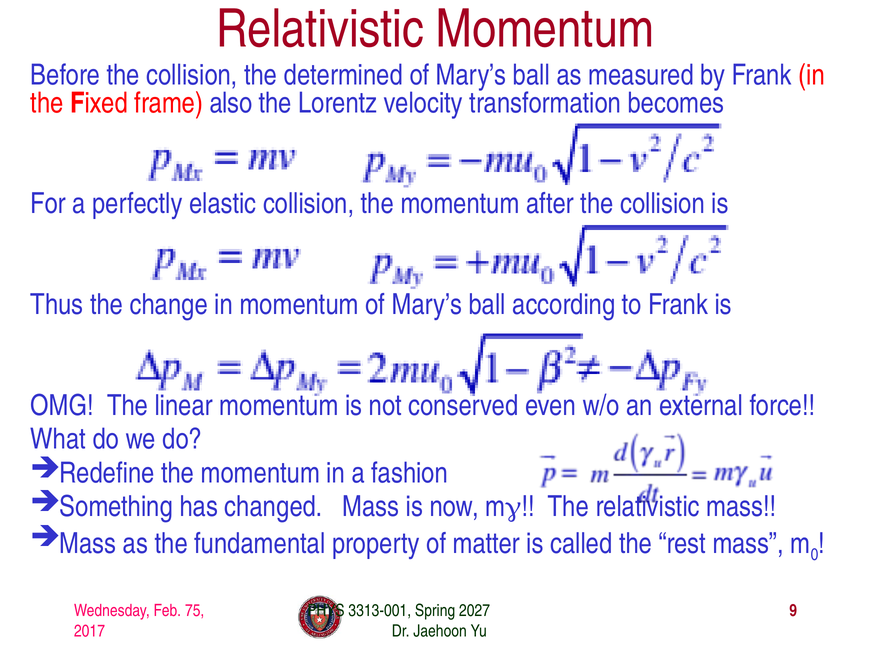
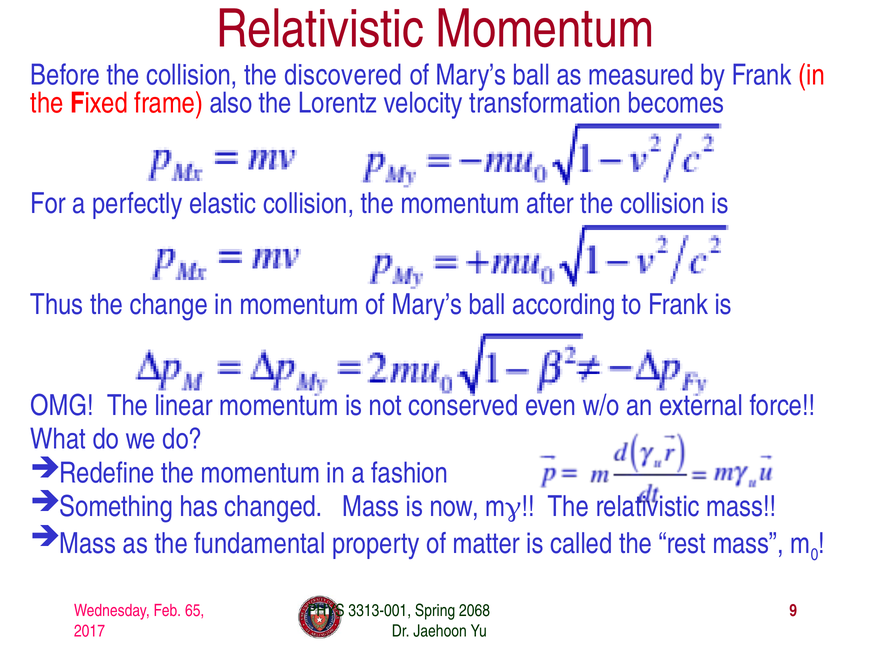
determined: determined -> discovered (343, 75)
75: 75 -> 65 (195, 611)
2027: 2027 -> 2068 (475, 611)
